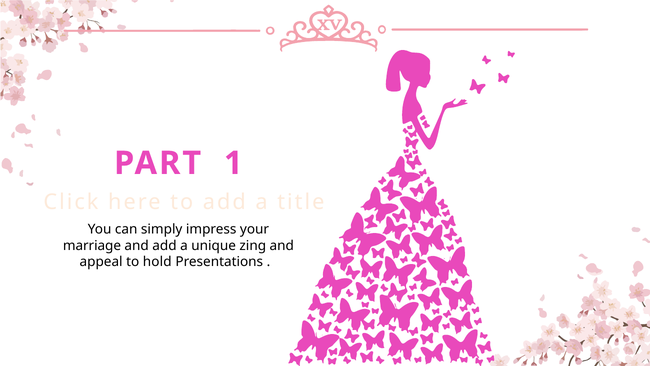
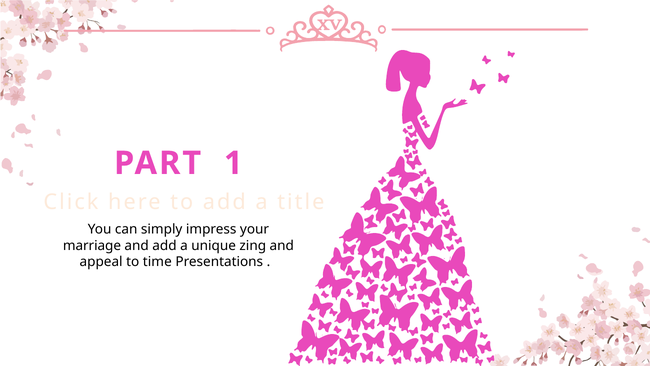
hold: hold -> time (157, 262)
